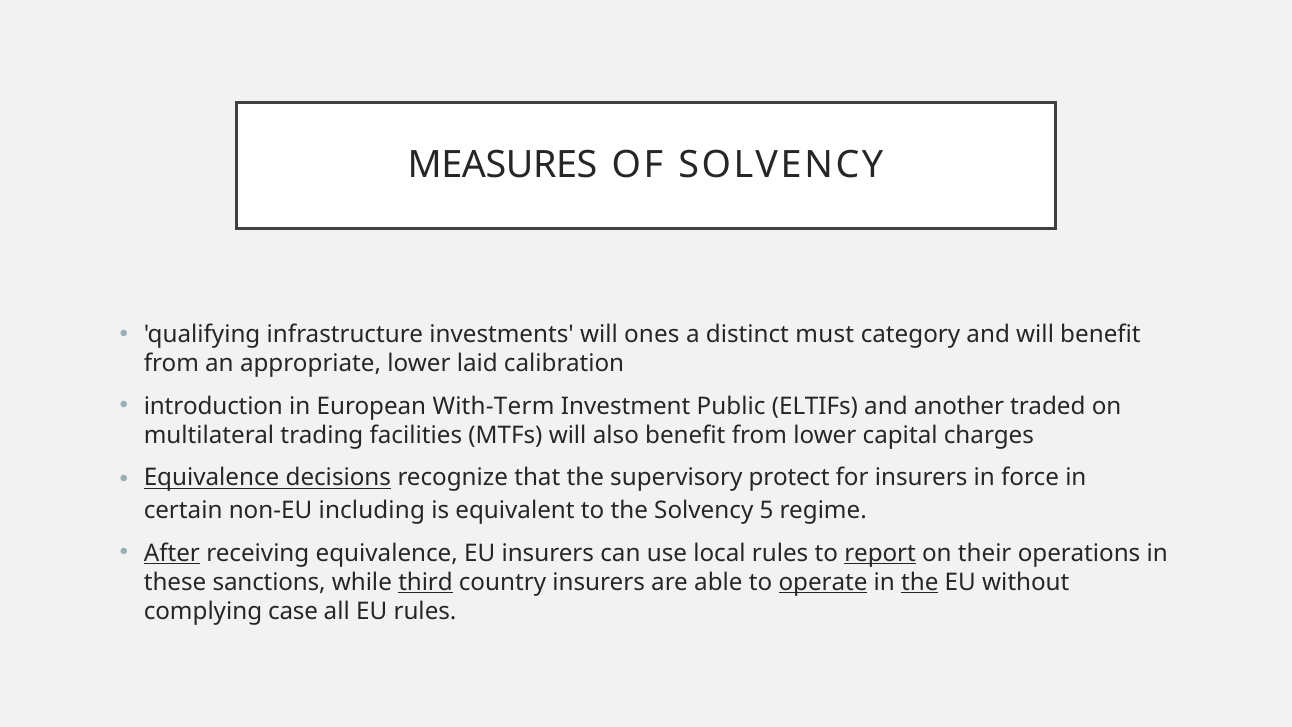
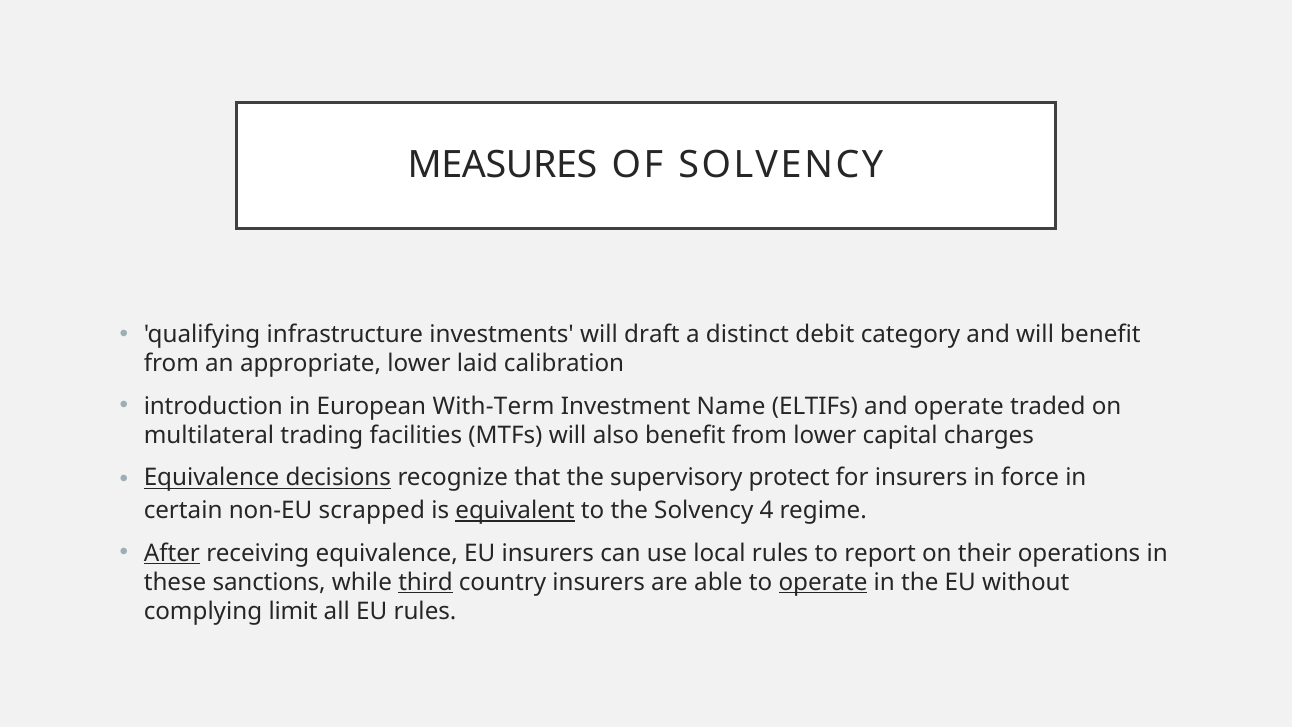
ones: ones -> draft (652, 334)
must: must -> debit (825, 334)
Public: Public -> Name (731, 406)
and another: another -> operate (959, 406)
including: including -> scrapped (372, 511)
equivalent underline: none -> present (515, 511)
5: 5 -> 4 (767, 511)
report underline: present -> none (880, 553)
the underline: present -> none (920, 582)
case: case -> limit (293, 611)
